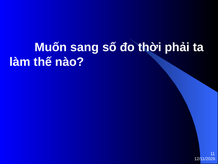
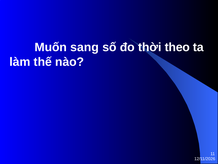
phải: phải -> theo (177, 47)
